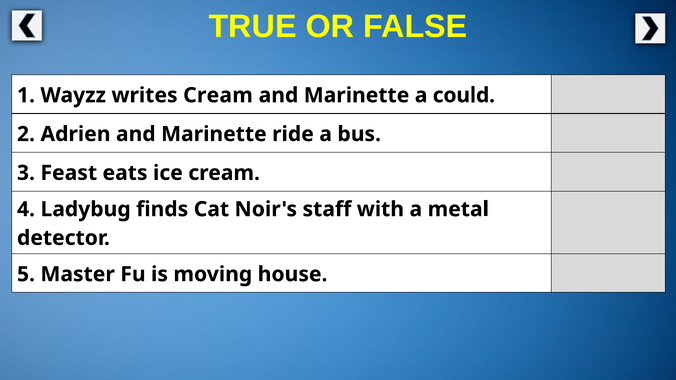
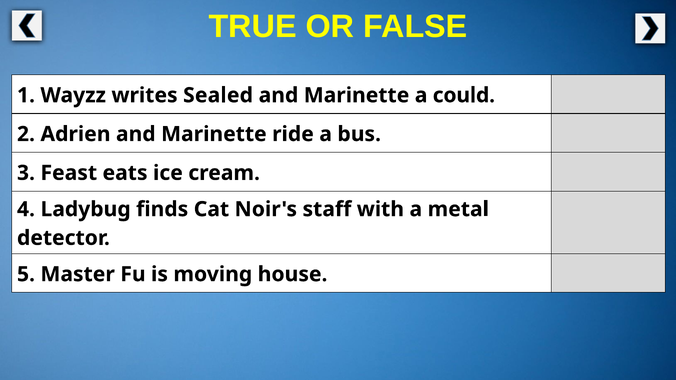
writes Cream: Cream -> Sealed (218, 95)
